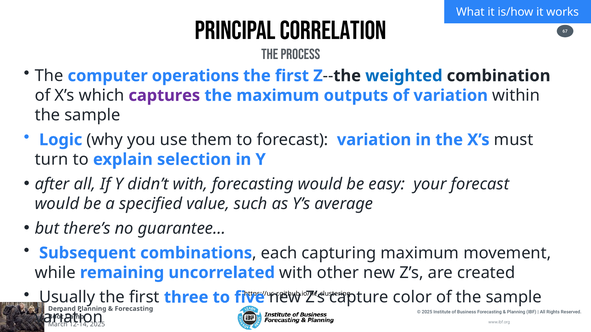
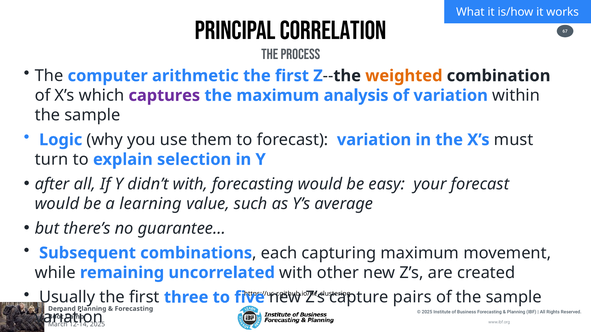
operations: operations -> arithmetic (195, 76)
weighted colour: blue -> orange (404, 76)
outputs: outputs -> analysis (356, 96)
specified: specified -> learning (151, 204)
color: color -> pairs (412, 298)
